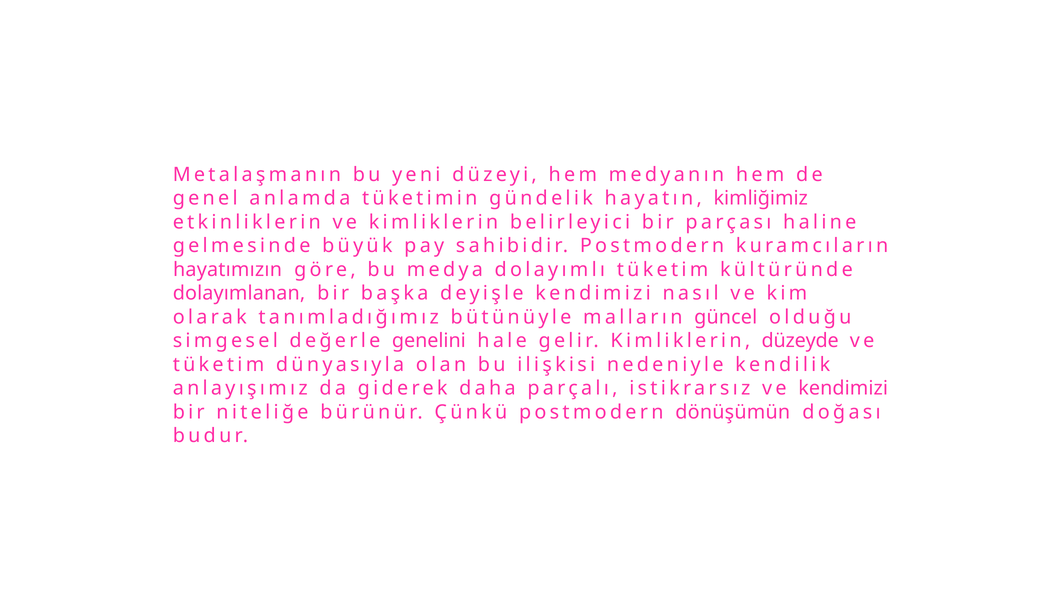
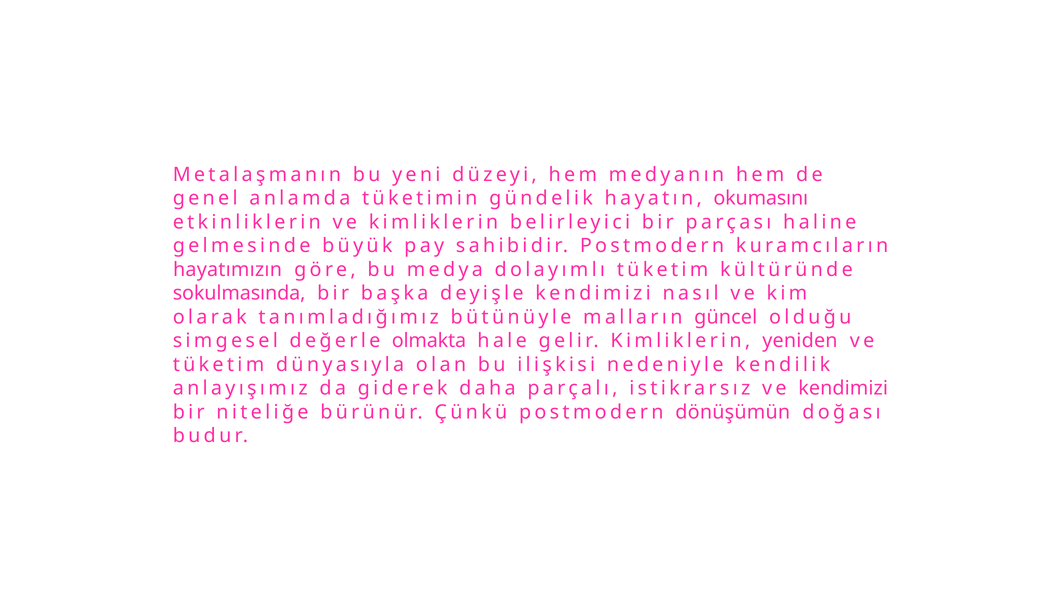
kimliğimiz: kimliğimiz -> okumasını (761, 198)
dolayımlanan: dolayımlanan -> sokulmasında (239, 293)
genelini: genelini -> olmakta (429, 341)
düzeyde: düzeyde -> yeniden (800, 341)
